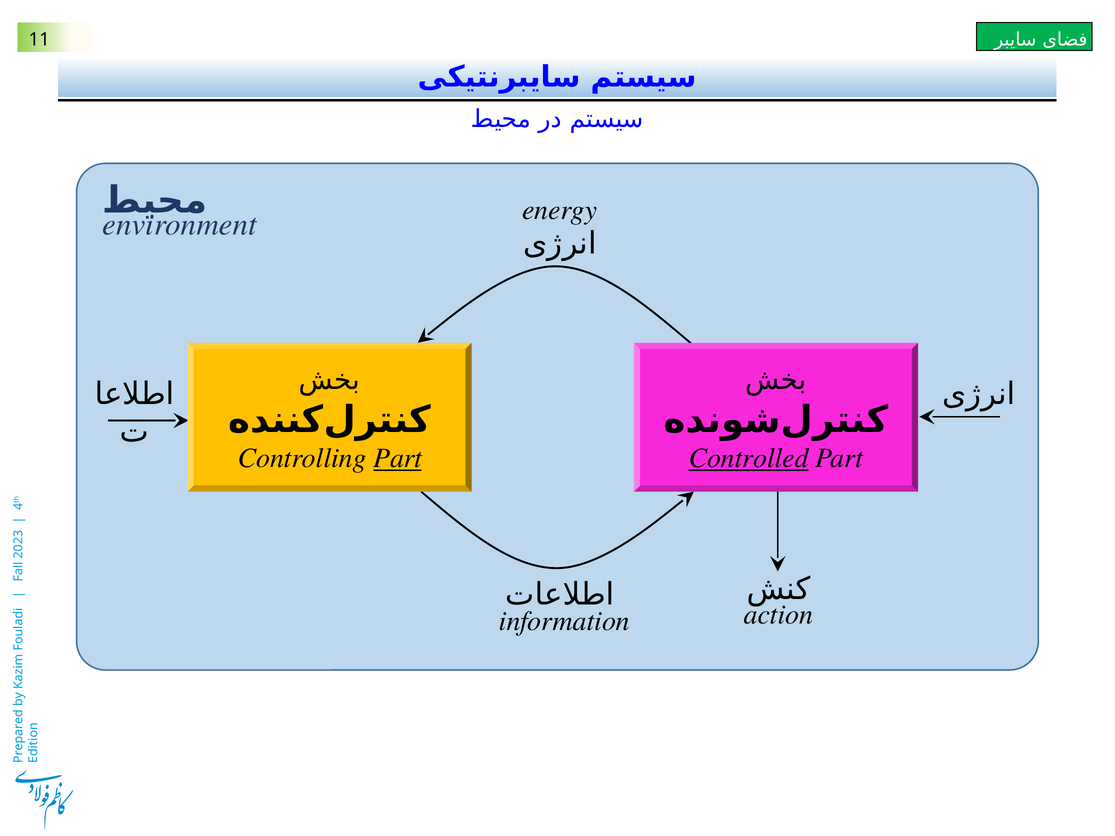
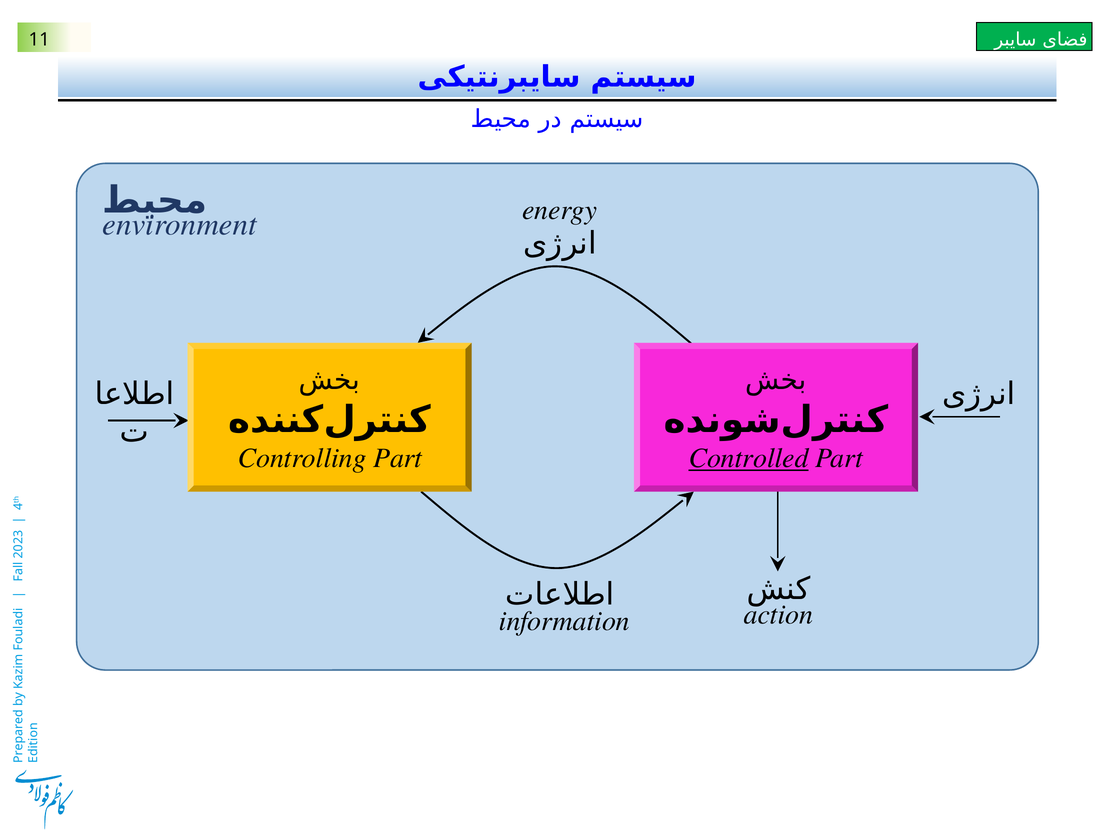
Part underline: present -> none (398, 458)
